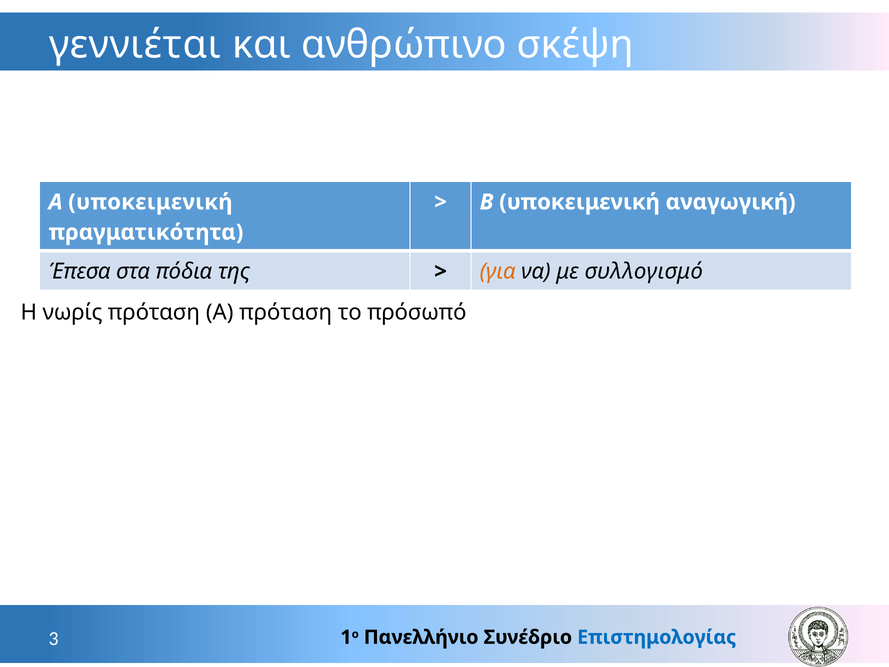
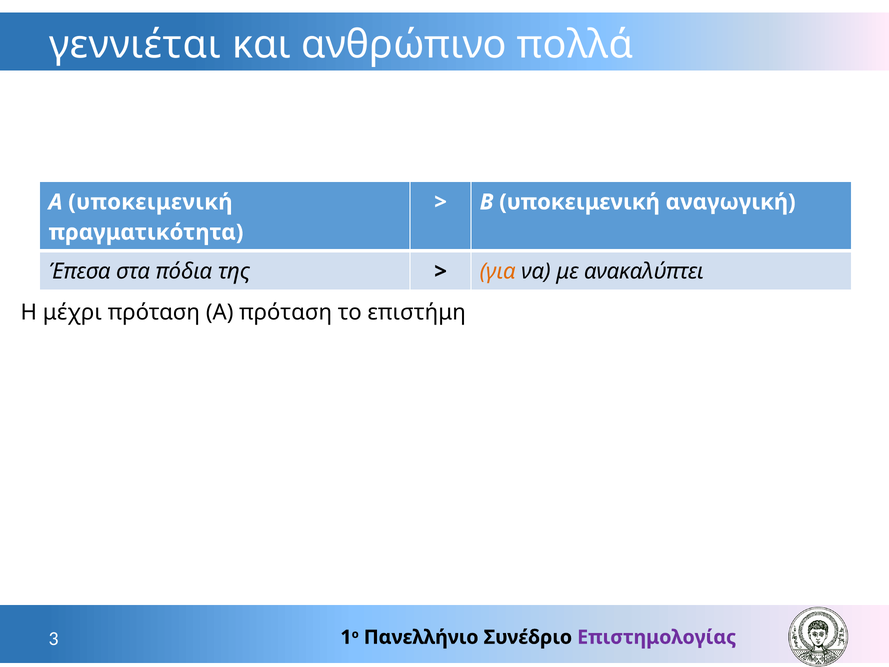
σκέψη: σκέψη -> πολλά (575, 45)
συλλογισμό: συλλογισμό -> ανακαλύπτει (644, 271)
νωρίς: νωρίς -> μέχρι (72, 312)
πρόσωπό: πρόσωπό -> επιστήμη (417, 312)
Επιστημολογίας colour: blue -> purple (657, 637)
